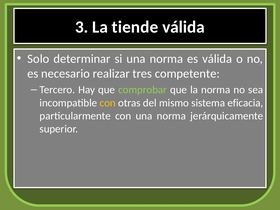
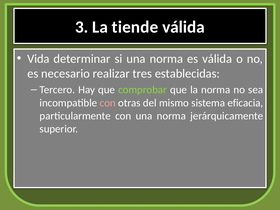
Solo: Solo -> Vida (38, 59)
competente: competente -> establecidas (187, 74)
con colour: yellow -> pink (108, 103)
